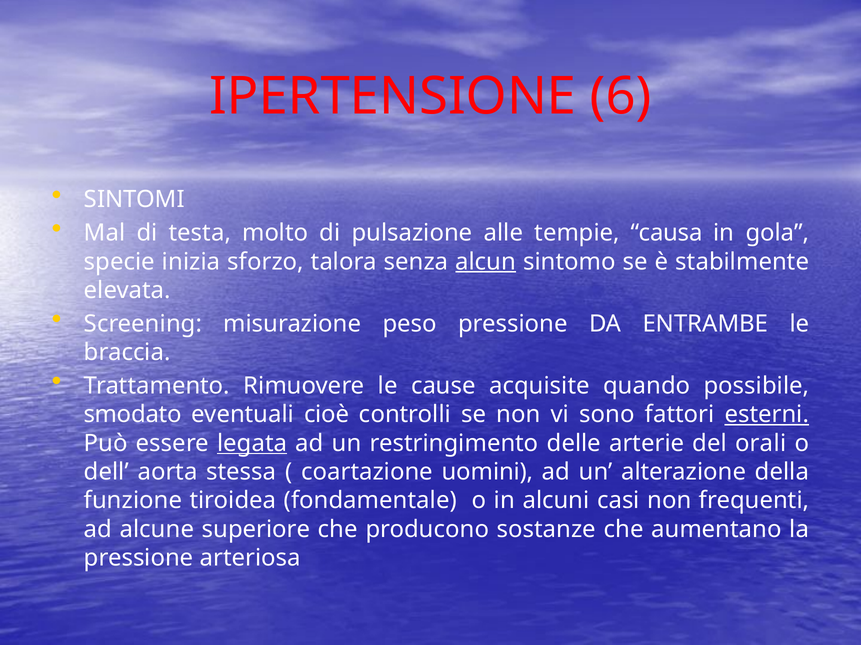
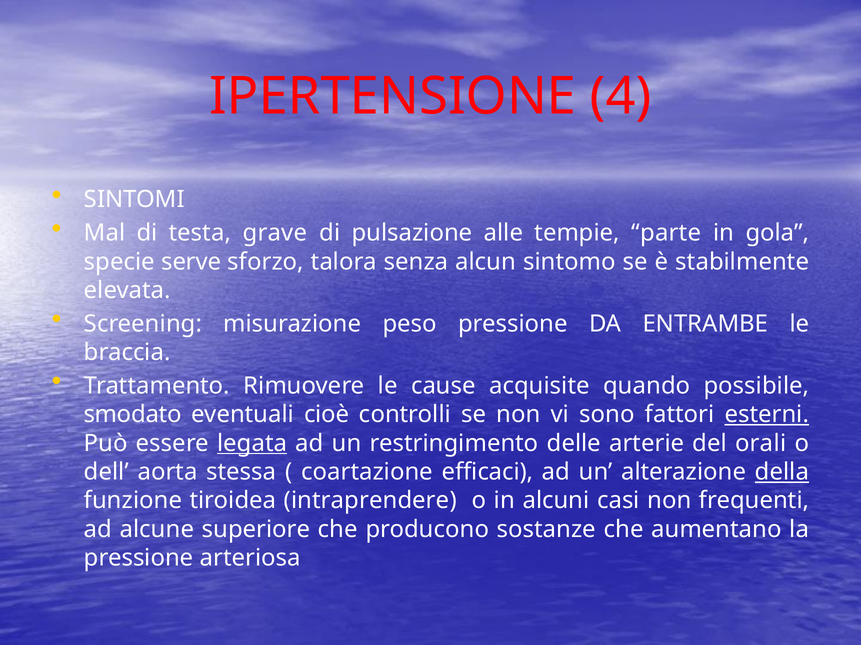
6: 6 -> 4 (621, 96)
molto: molto -> grave (275, 233)
causa: causa -> parte (666, 233)
inizia: inizia -> serve (191, 262)
alcun underline: present -> none (486, 262)
uomini: uomini -> efficaci (487, 472)
della underline: none -> present (782, 472)
fondamentale: fondamentale -> intraprendere (370, 501)
